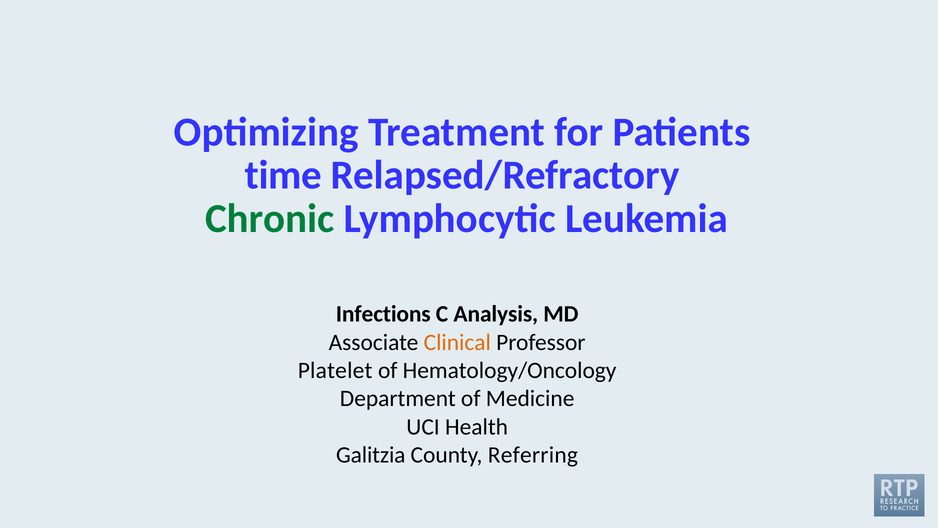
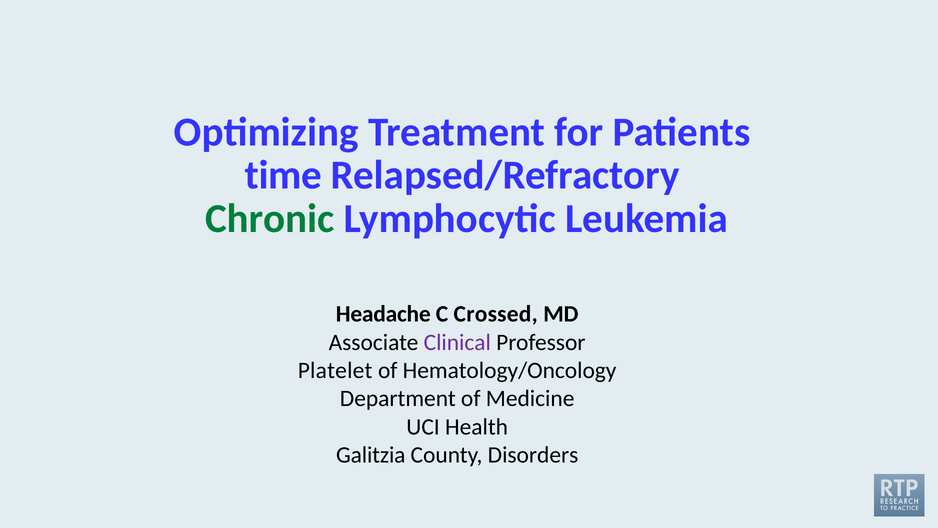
Infections: Infections -> Headache (383, 314)
Analysis: Analysis -> Crossed (496, 314)
Clinical colour: orange -> purple (457, 342)
Referring: Referring -> Disorders (533, 455)
